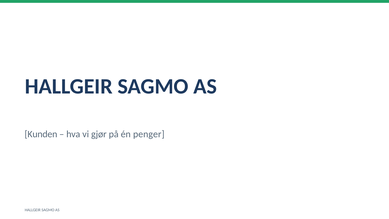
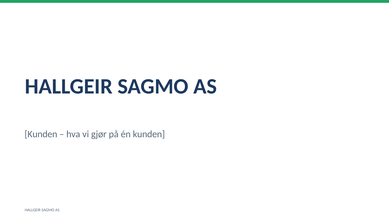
én penger: penger -> kunden (149, 134)
